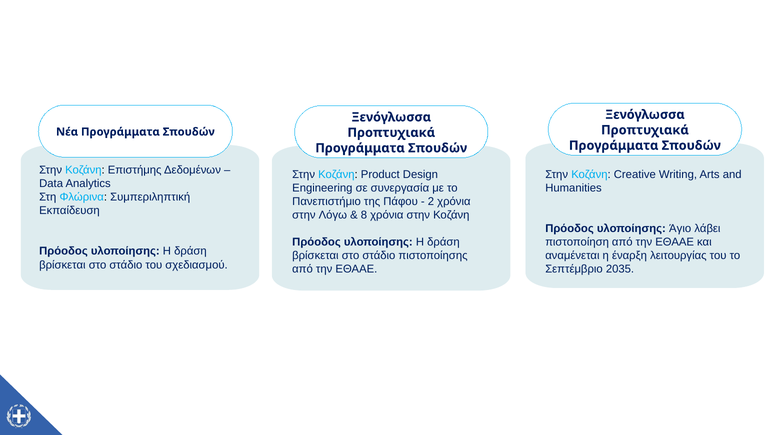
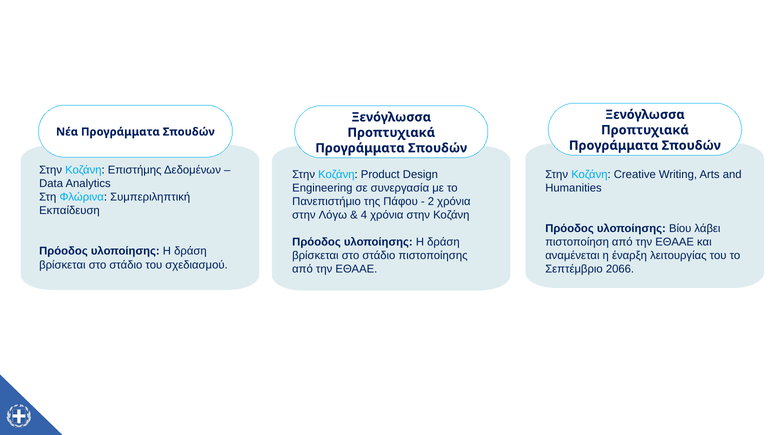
8: 8 -> 4 (364, 215)
Άγιο: Άγιο -> Βίου (680, 228)
2035: 2035 -> 2066 (620, 269)
